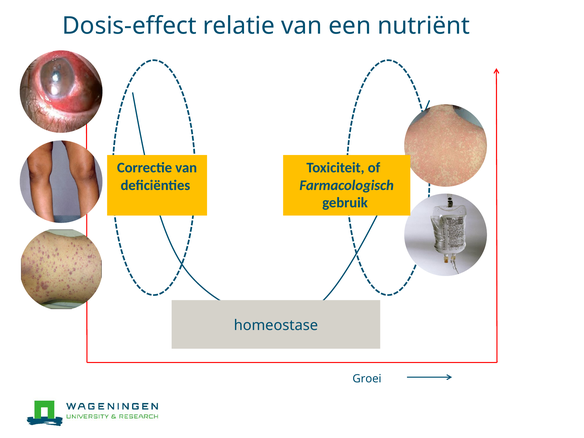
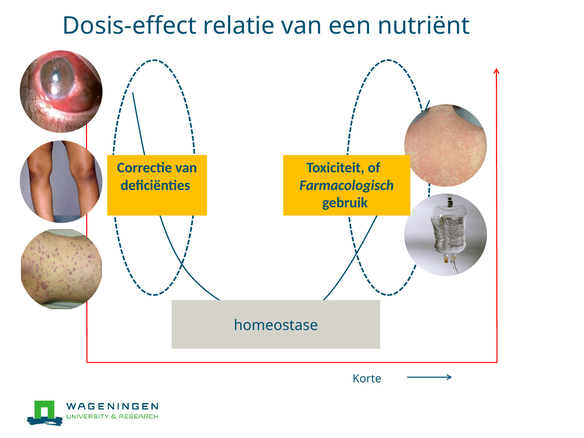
Groei: Groei -> Korte (367, 379)
